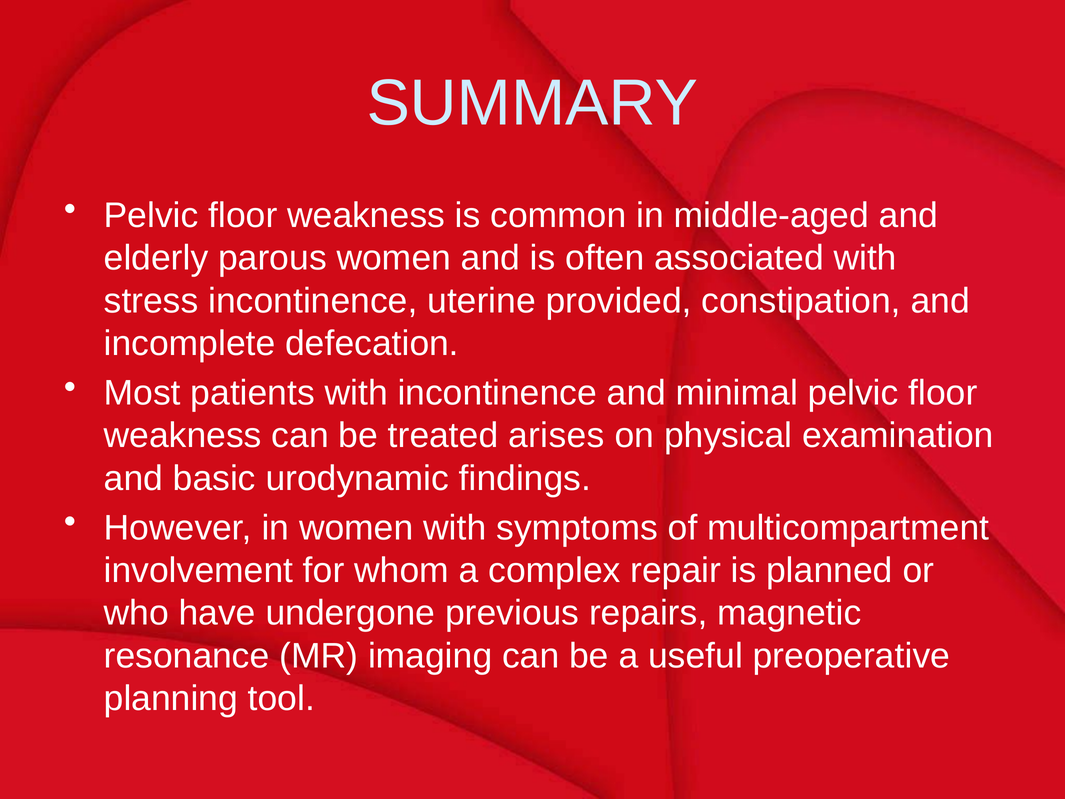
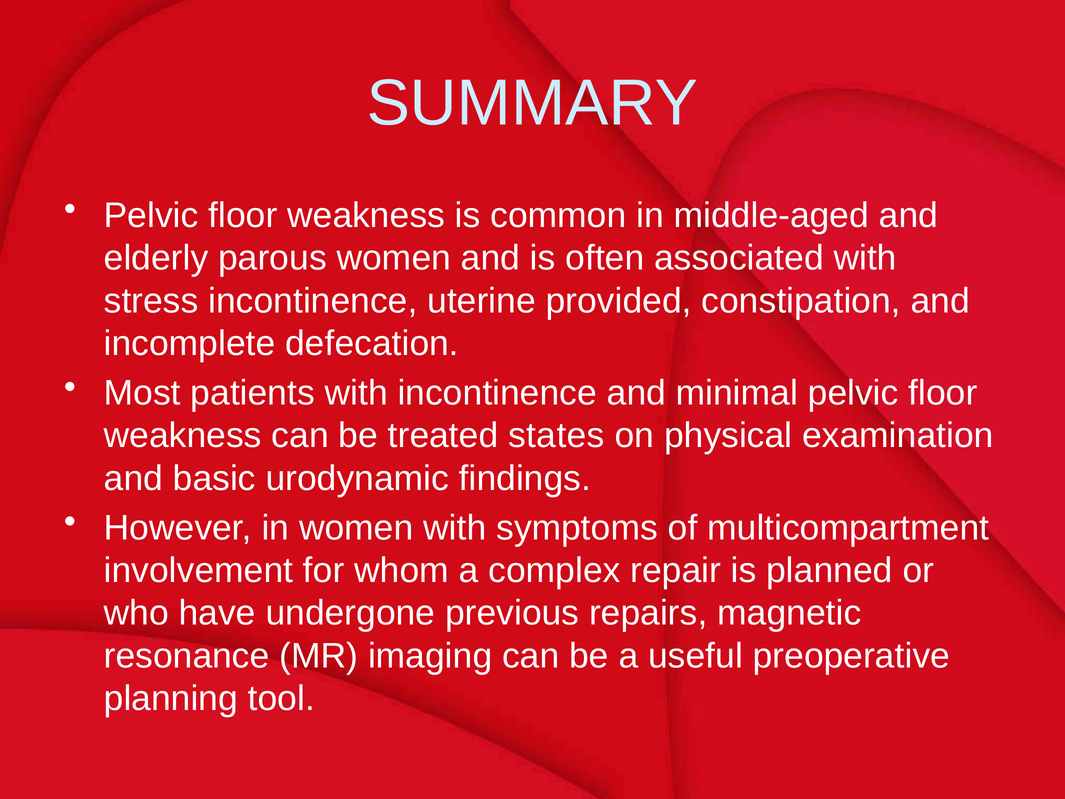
arises: arises -> states (556, 436)
